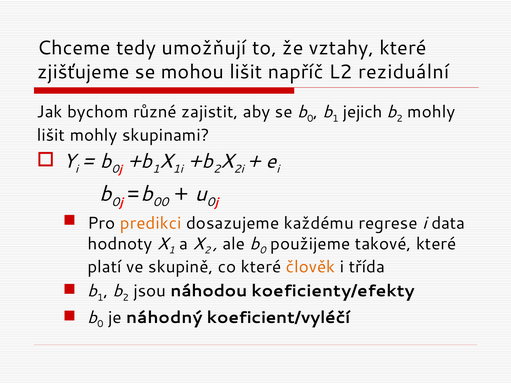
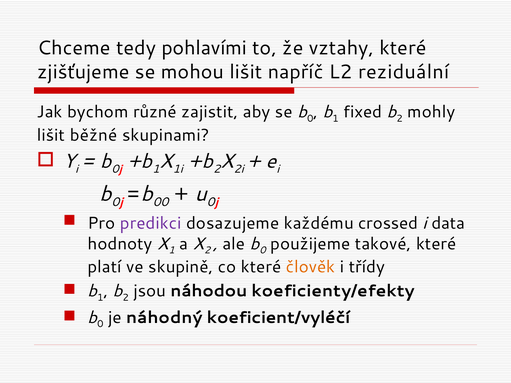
umožňují: umožňují -> pohlavími (204, 48)
jejich: jejich -> fixed (363, 112)
lišit mohly: mohly -> běžné (93, 135)
predikci colour: orange -> purple (151, 223)
regrese: regrese -> crossed (388, 223)
třída: třída -> třídy (367, 267)
